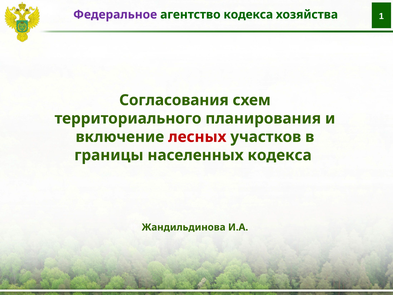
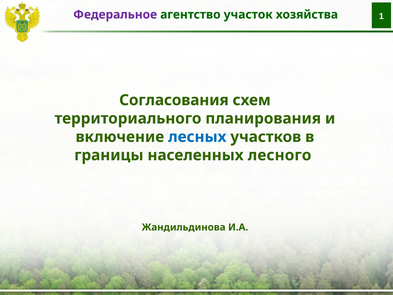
агентство кодекса: кодекса -> участок (248, 15)
лесных colour: red -> blue (197, 137)
населенных кодекса: кодекса -> лесного (280, 155)
